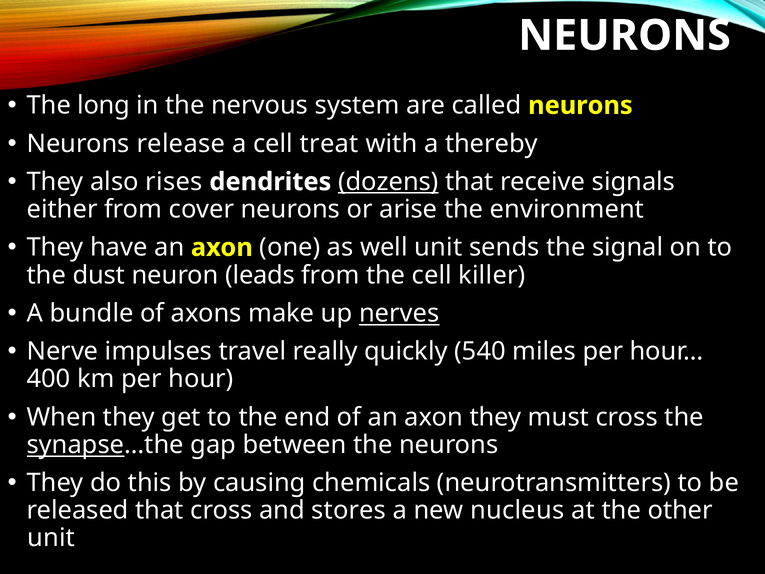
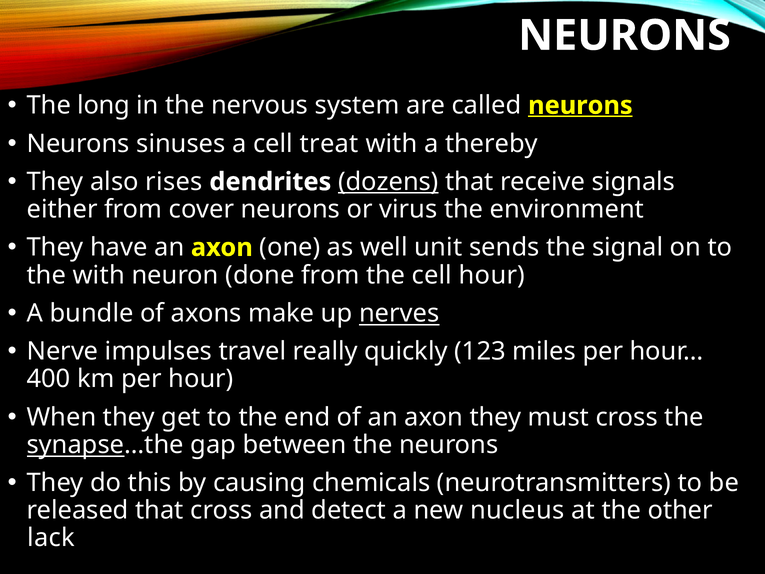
neurons underline: none -> present (580, 105)
release: release -> sinuses (181, 144)
arise: arise -> virus (408, 209)
the dust: dust -> with (99, 275)
leads: leads -> done (260, 275)
cell killer: killer -> hour (492, 275)
540: 540 -> 123 (480, 351)
stores: stores -> detect (349, 510)
unit: unit -> lack (51, 538)
